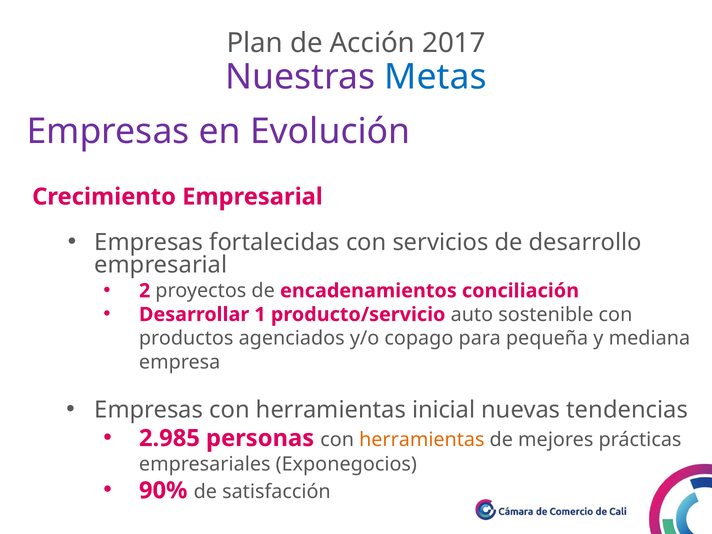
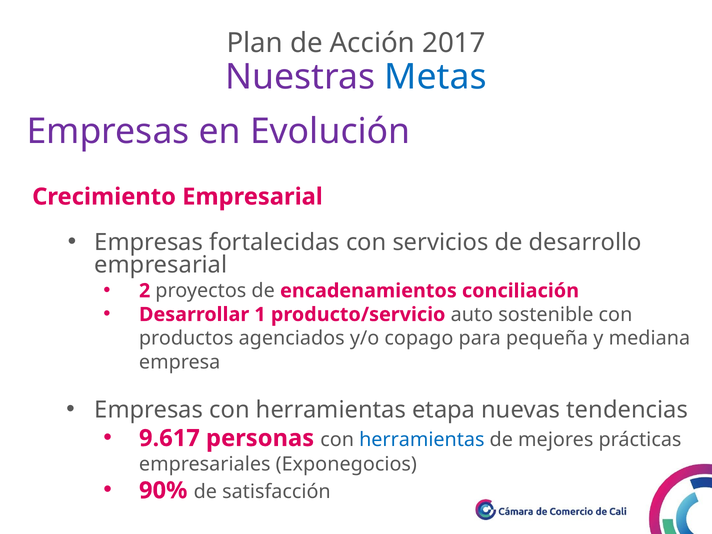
inicial: inicial -> etapa (444, 410)
2.985: 2.985 -> 9.617 (169, 438)
herramientas colour: orange -> blue (422, 440)
